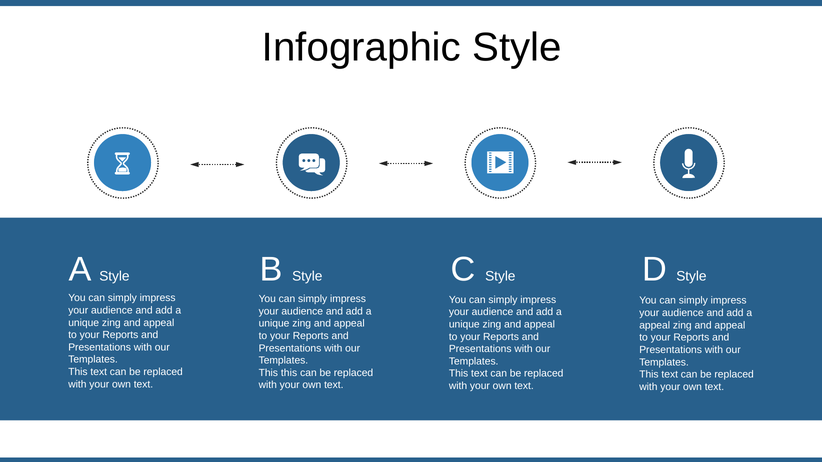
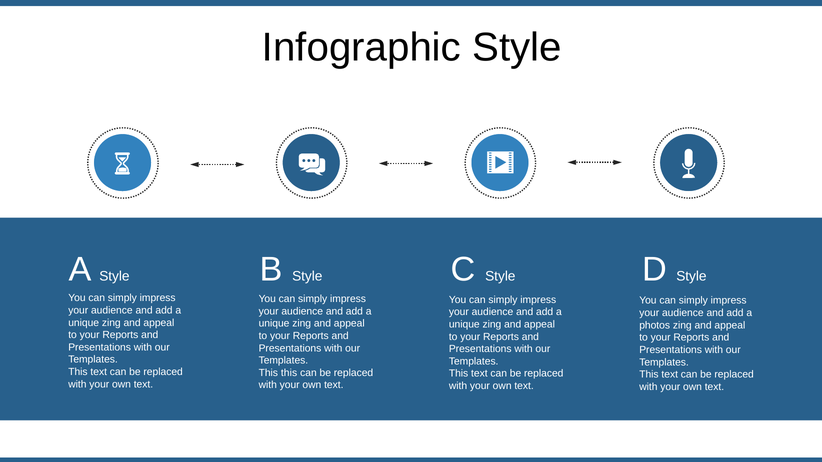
appeal: appeal -> photos (655, 325)
